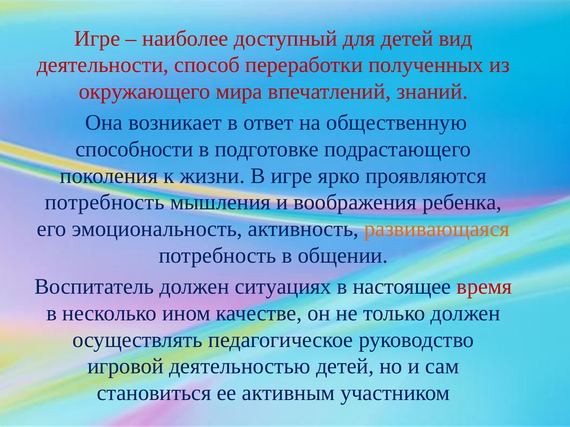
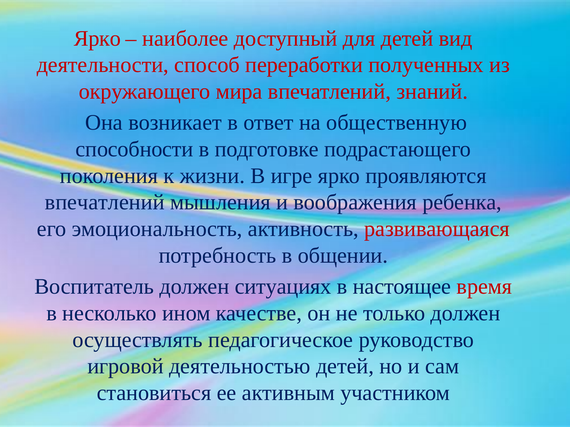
Игре: Игре -> Ярко (97, 38)
потребность: потребность -> впечатлений (105, 203)
развивающаяся colour: orange -> red (437, 229)
